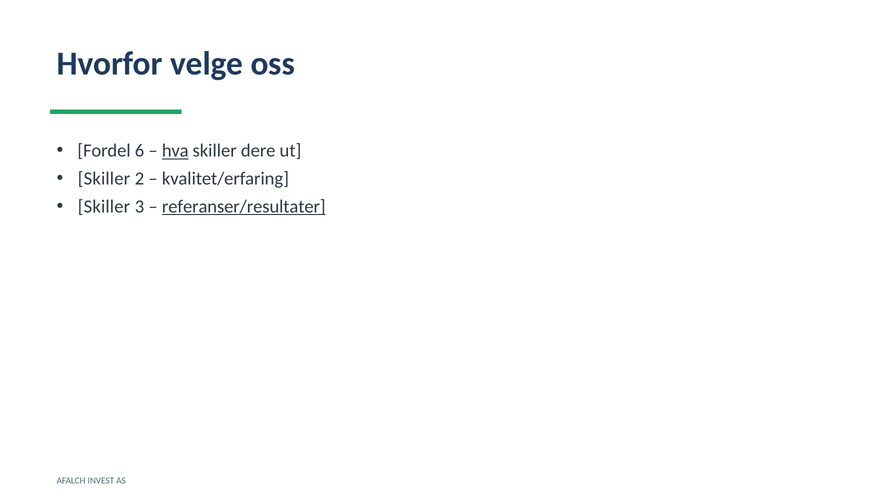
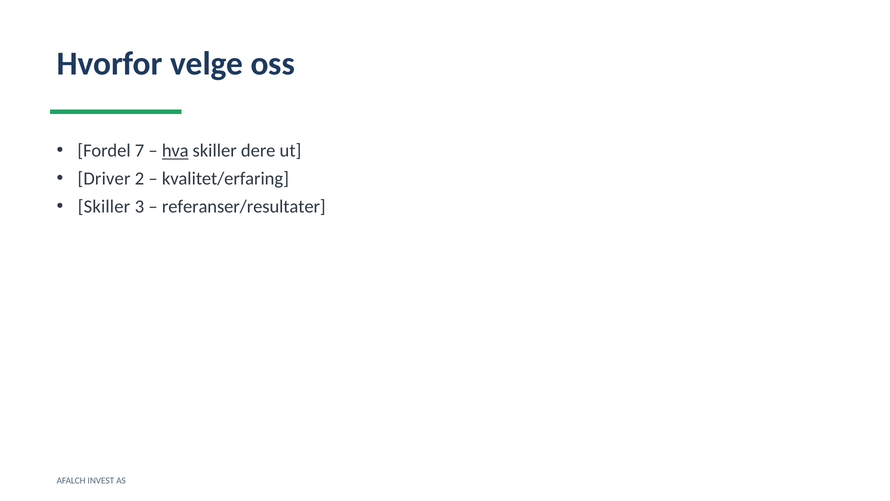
6: 6 -> 7 (140, 151)
Skiller: Skiller -> Driver (104, 179)
referanser/resultater underline: present -> none (244, 206)
